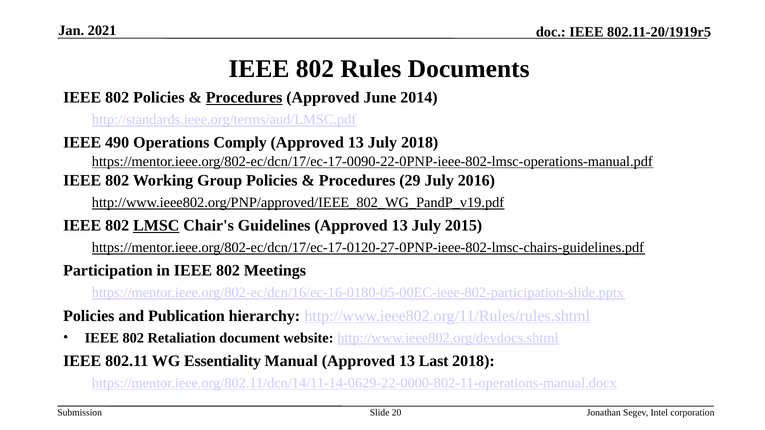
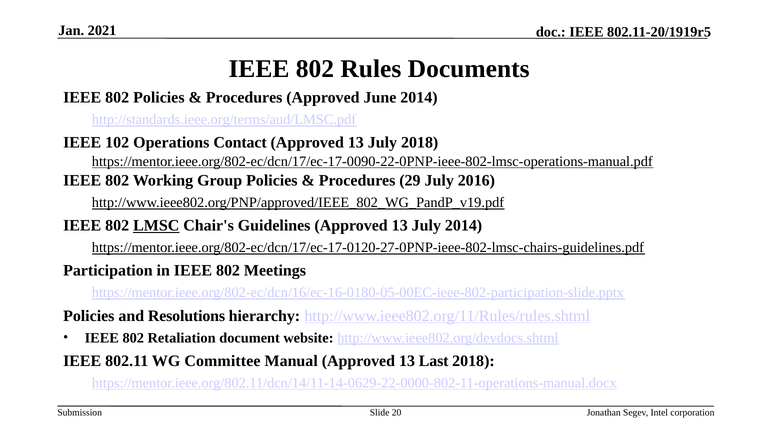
Procedures underline: present -> none (244, 98)
490: 490 -> 102 (117, 143)
Comply: Comply -> Contact (240, 143)
July 2015: 2015 -> 2014 (464, 226)
Publication: Publication -> Resolutions (187, 316)
Essentiality: Essentiality -> Committee (222, 361)
